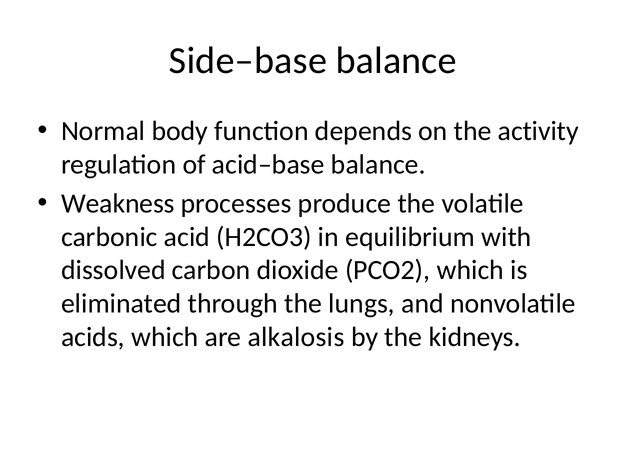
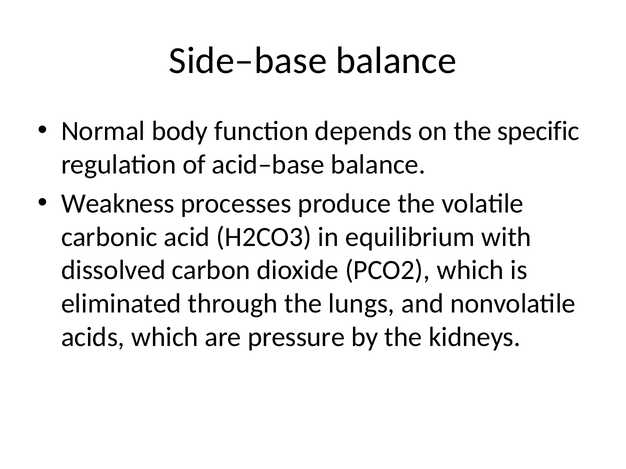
activity: activity -> specific (538, 131)
alkalosis: alkalosis -> pressure (296, 337)
